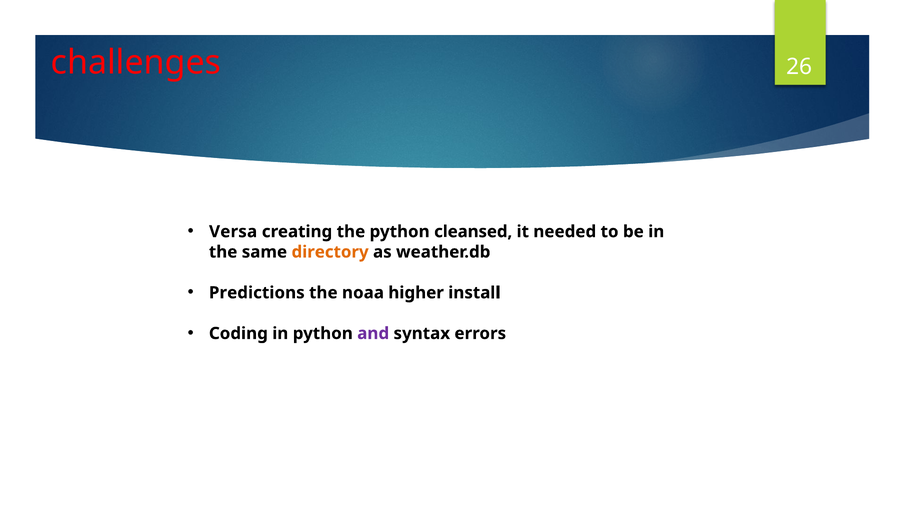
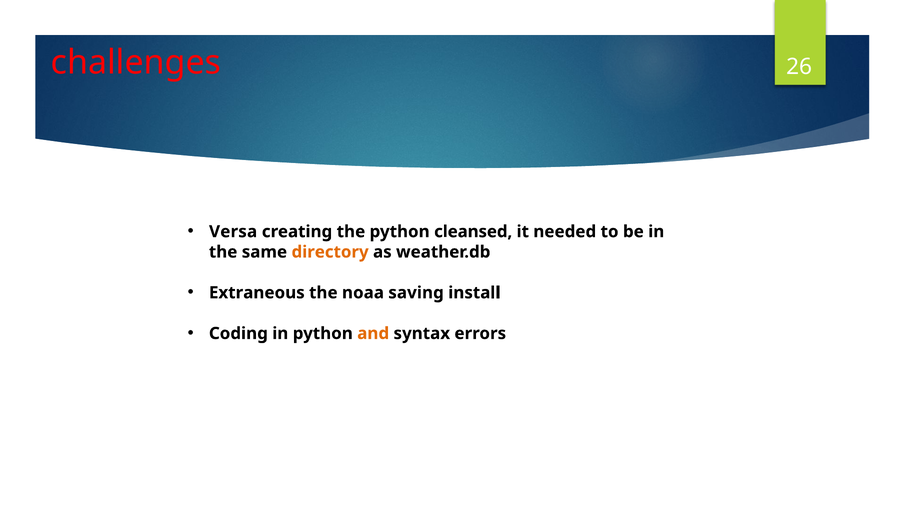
Predictions: Predictions -> Extraneous (257, 293)
higher: higher -> saving (416, 293)
and colour: purple -> orange (373, 333)
